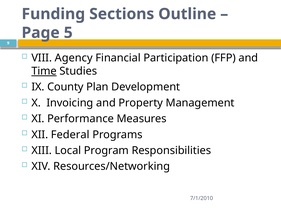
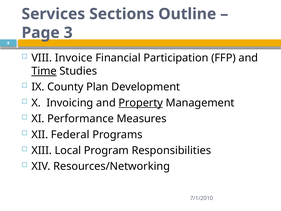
Funding: Funding -> Services (53, 14)
5: 5 -> 3 (68, 33)
Agency: Agency -> Invoice (74, 58)
Property underline: none -> present (141, 103)
